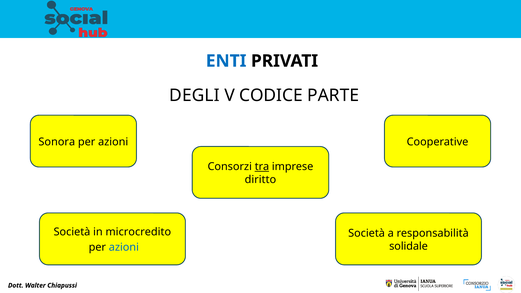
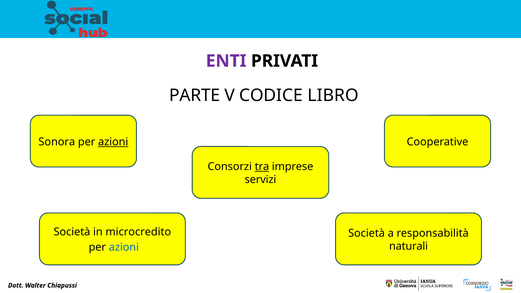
ENTI colour: blue -> purple (226, 61)
DEGLI: DEGLI -> PARTE (195, 96)
PARTE: PARTE -> LIBRO (333, 96)
azioni underline: none -> present (113, 142)
diritto: diritto -> servizi (260, 180)
solidale: solidale -> naturali (409, 246)
